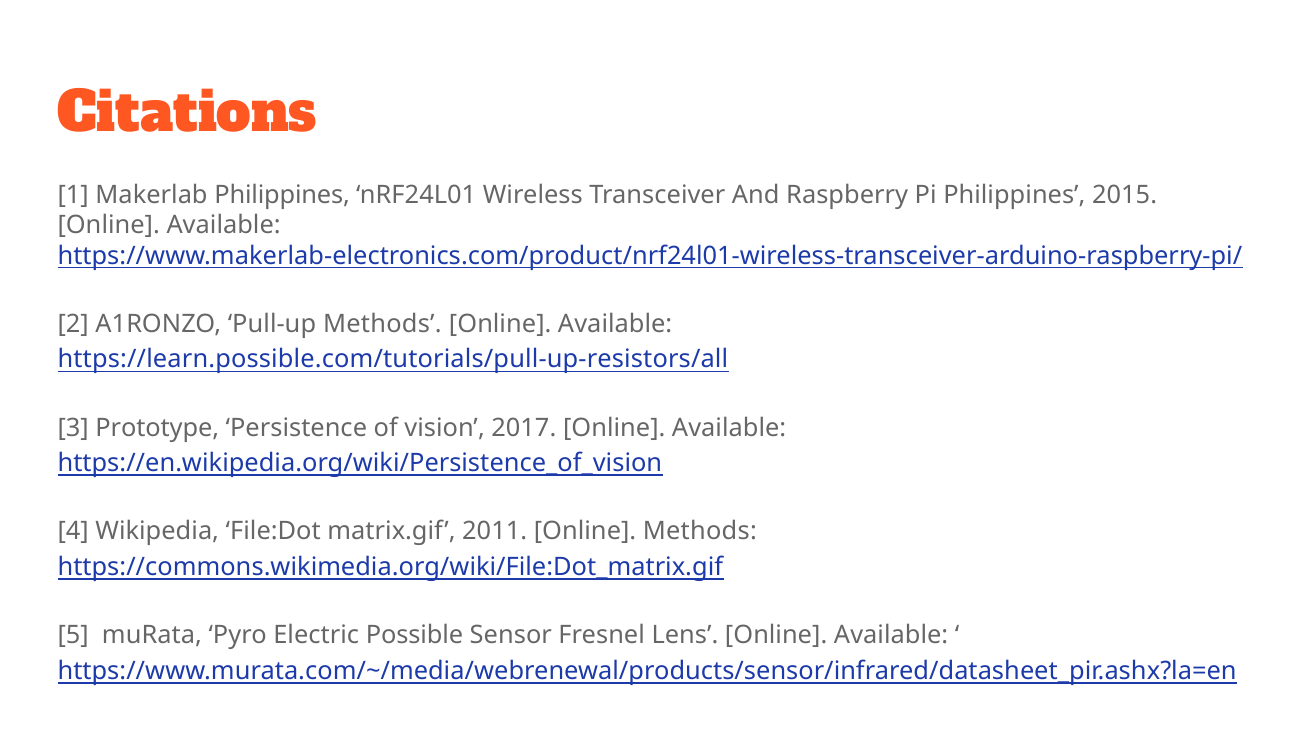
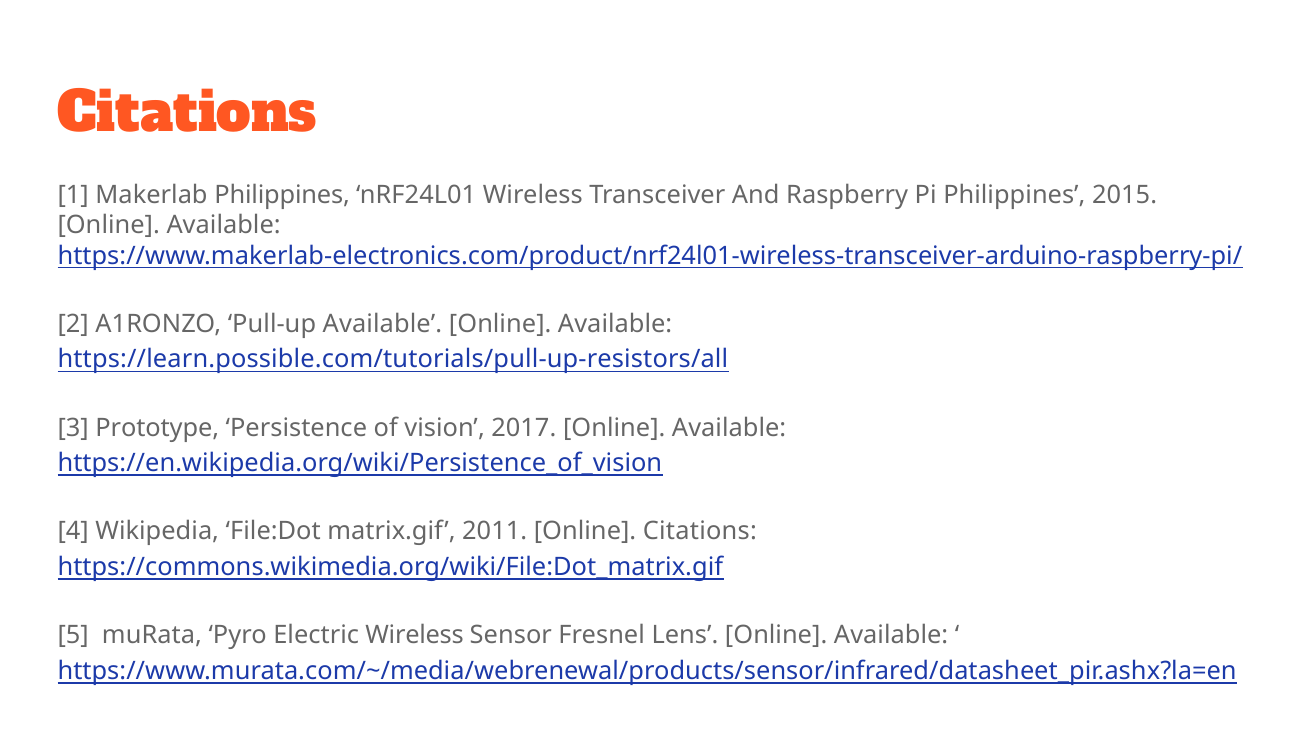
Pull-up Methods: Methods -> Available (382, 324)
Online Methods: Methods -> Citations (700, 531)
Electric Possible: Possible -> Wireless (415, 635)
